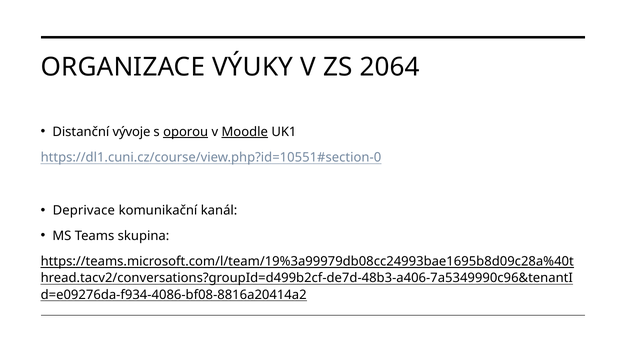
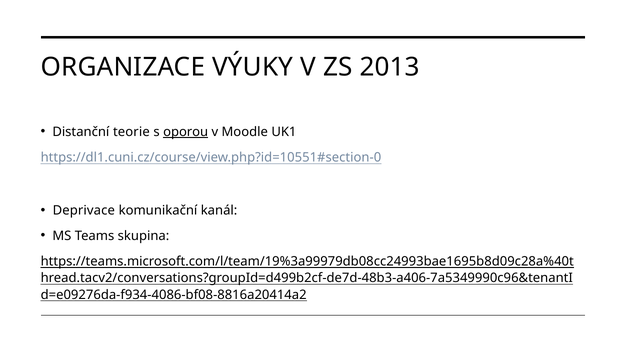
2064: 2064 -> 2013 (390, 67)
vývoje: vývoje -> teorie (131, 132)
Moodle underline: present -> none (245, 132)
